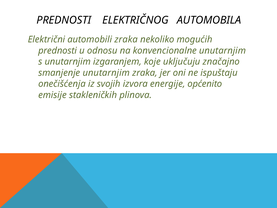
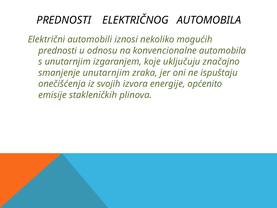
automobili zraka: zraka -> iznosi (126, 39)
konvencionalne unutarnjim: unutarnjim -> automobila (223, 51)
